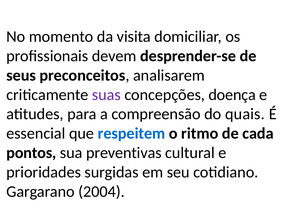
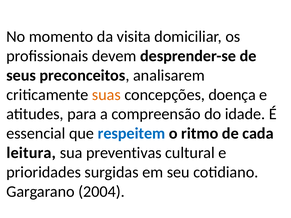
suas colour: purple -> orange (106, 95)
quais: quais -> idade (245, 114)
pontos: pontos -> leitura (31, 153)
